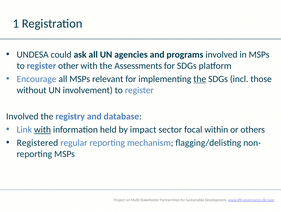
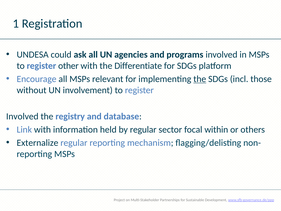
Assessments: Assessments -> Differentiate (138, 66)
with underline: present -> none (42, 129)
by impact: impact -> regular (143, 129)
Registered: Registered -> Externalize (37, 143)
